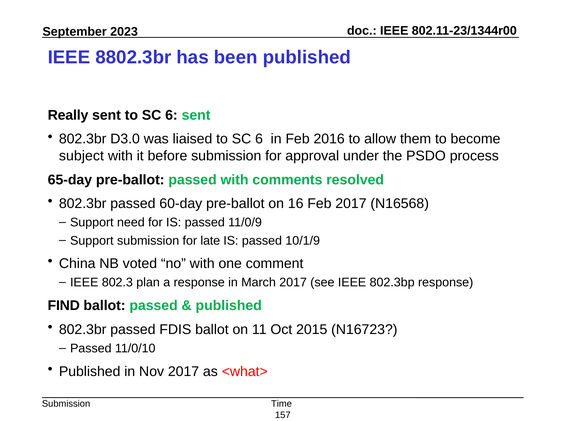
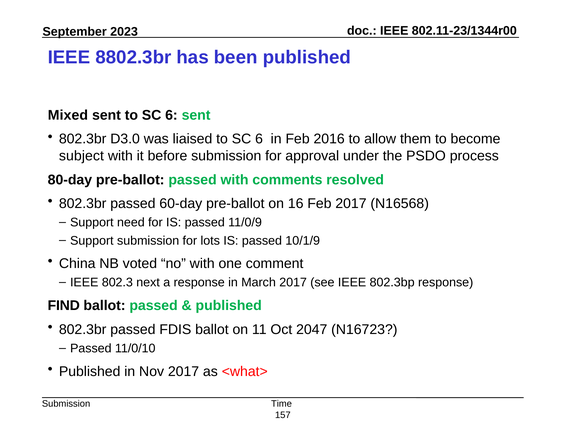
Really: Really -> Mixed (68, 115)
65-day: 65-day -> 80-day (70, 180)
late: late -> lots (210, 240)
plan: plan -> next (148, 282)
2015: 2015 -> 2047 (312, 329)
